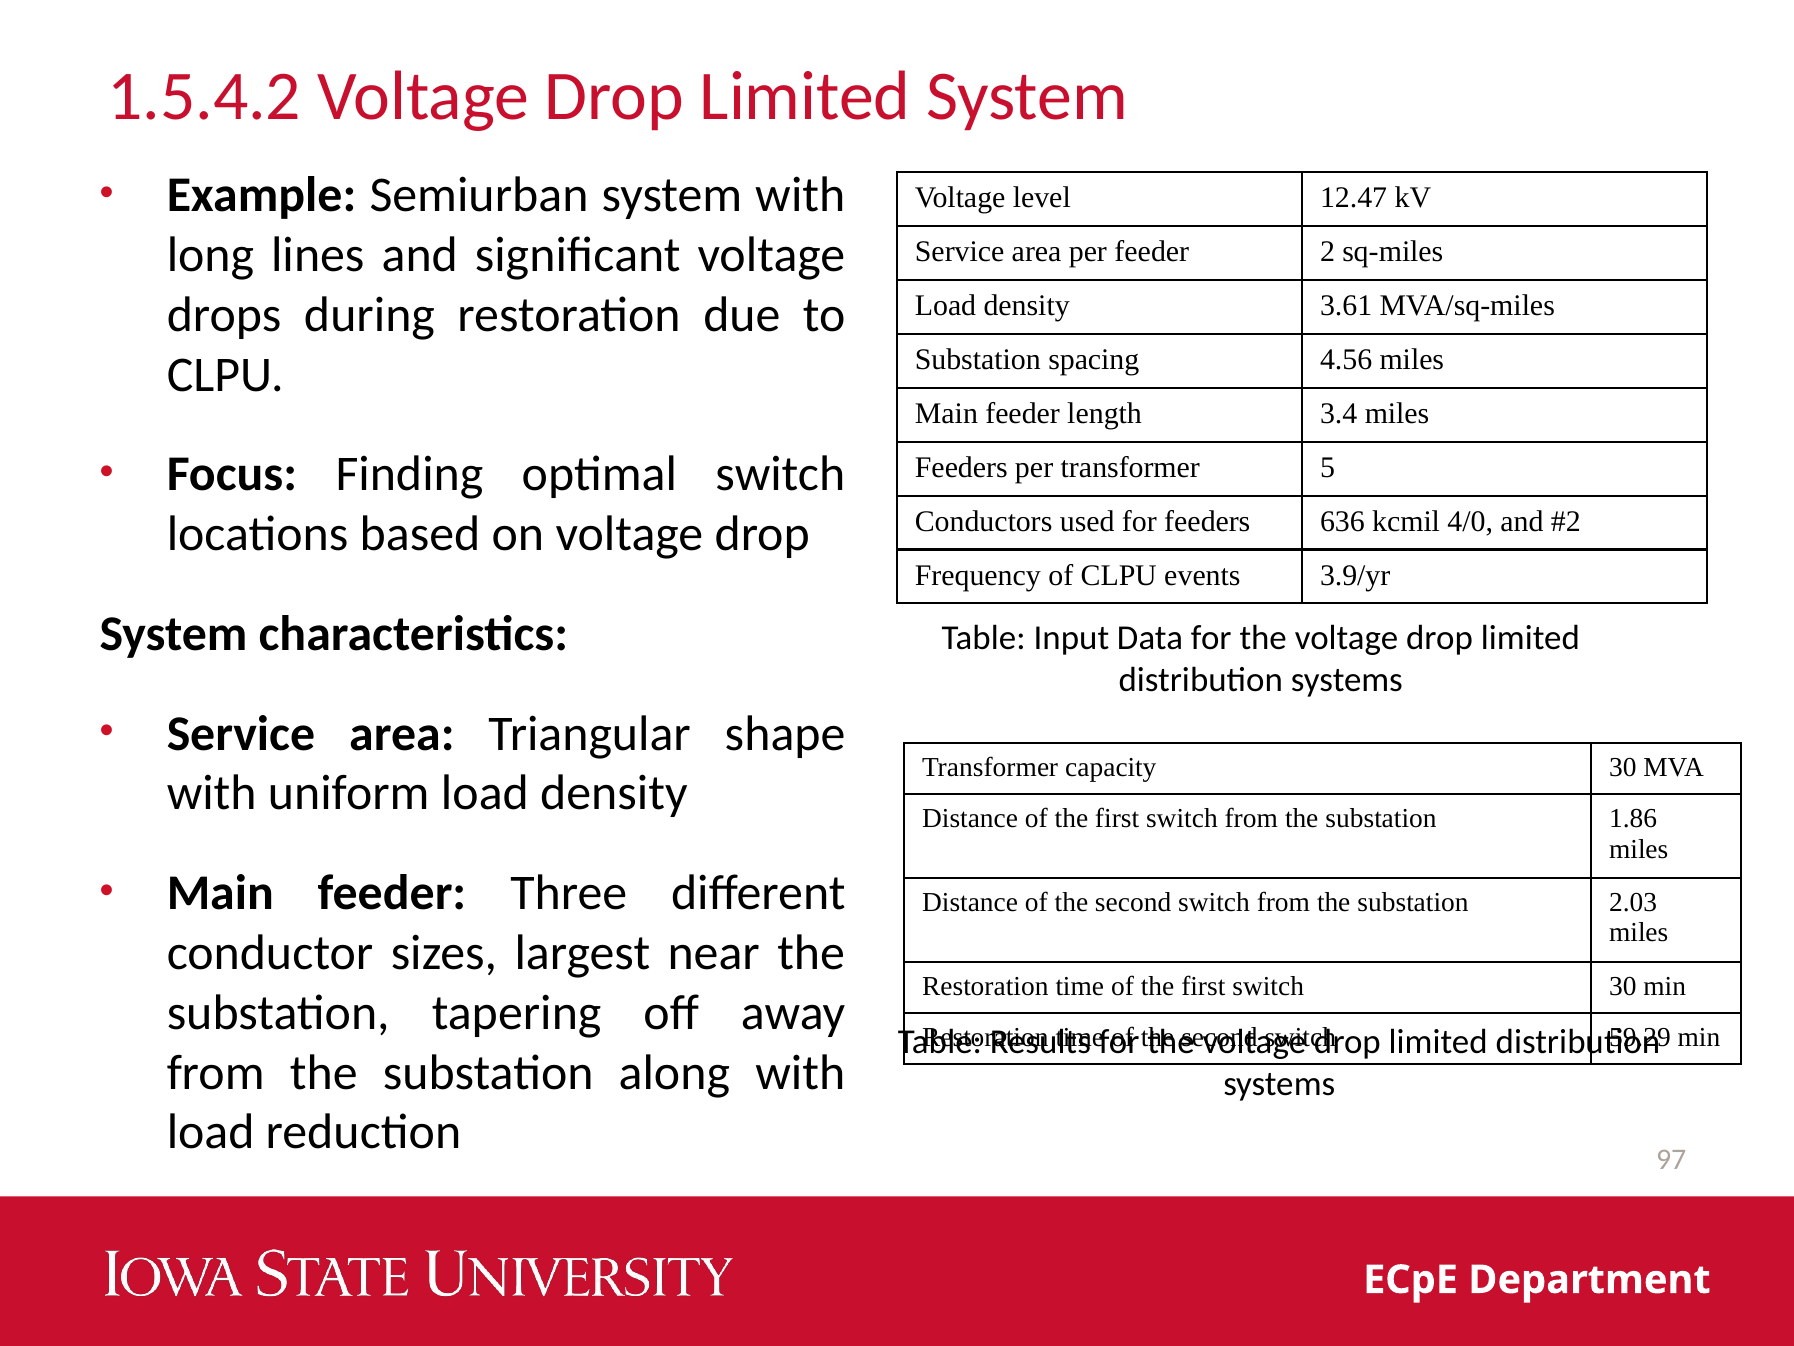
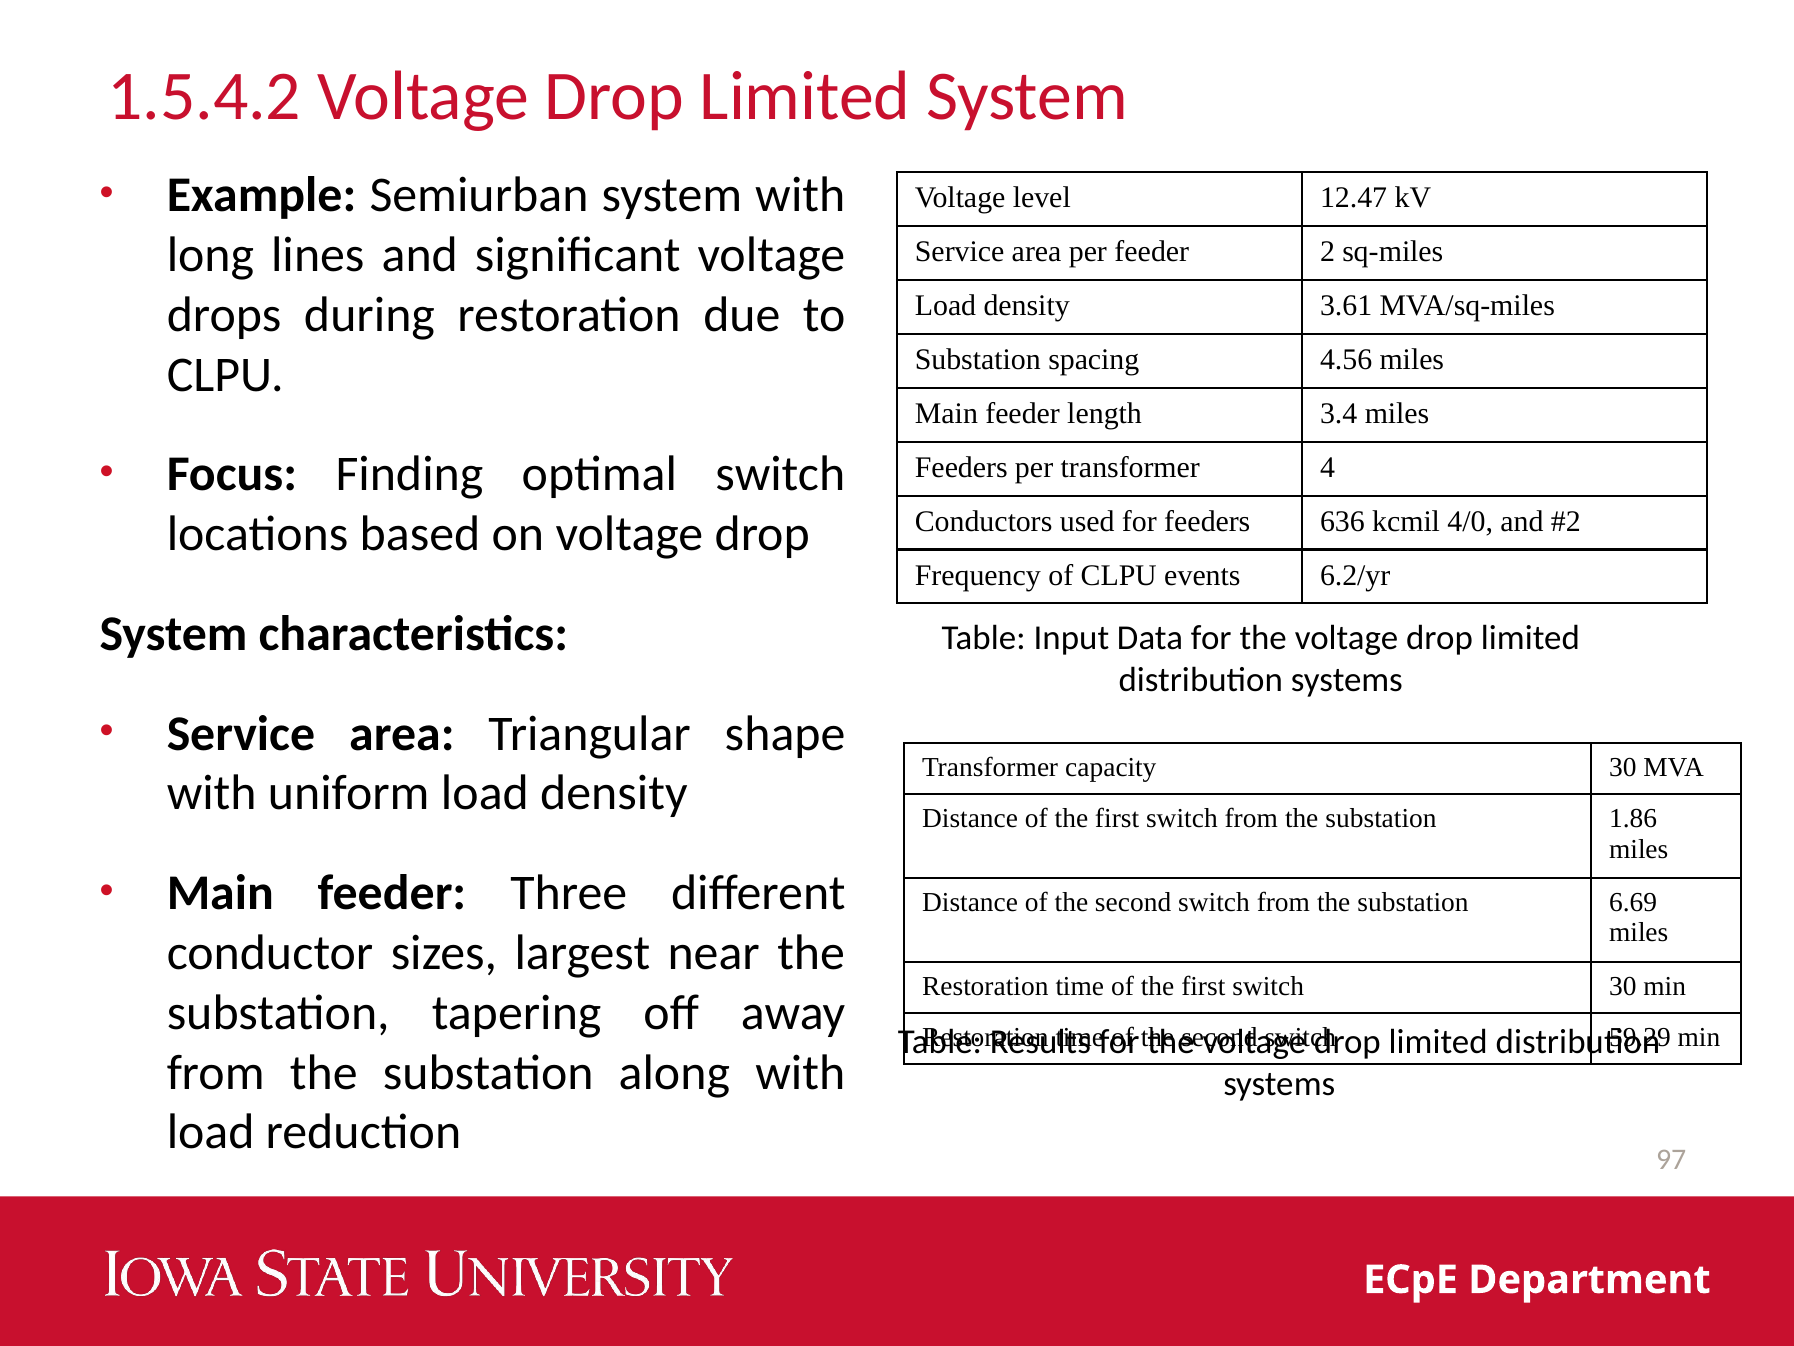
5: 5 -> 4 (1327, 467)
3.9/yr: 3.9/yr -> 6.2/yr (1355, 575)
2.03: 2.03 -> 6.69 (1633, 902)
